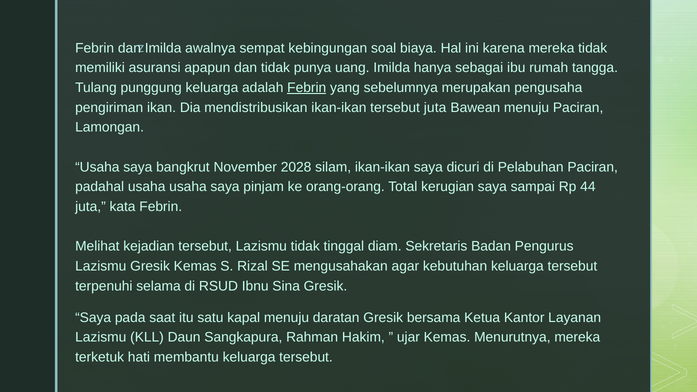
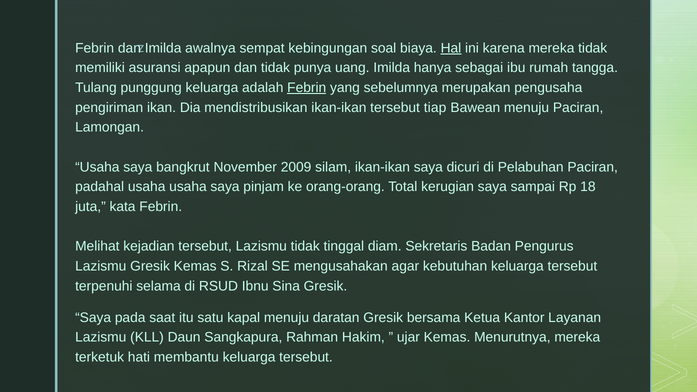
Hal underline: none -> present (451, 48)
tersebut juta: juta -> tiap (435, 108)
2028: 2028 -> 2009 (296, 167)
44: 44 -> 18 (588, 187)
